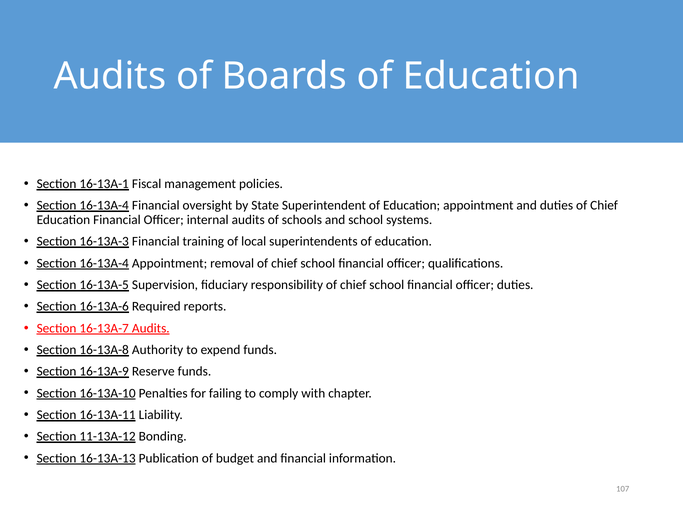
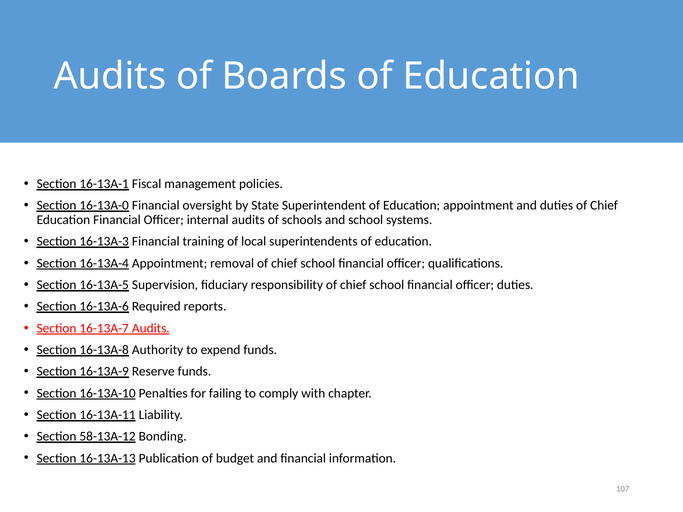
16-13A-4: 16-13A-4 -> 16-13A-0 (104, 206)
11-13A-12: 11-13A-12 -> 58-13A-12 (108, 437)
